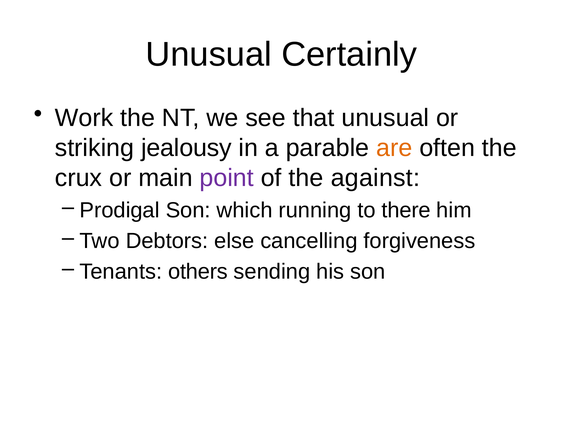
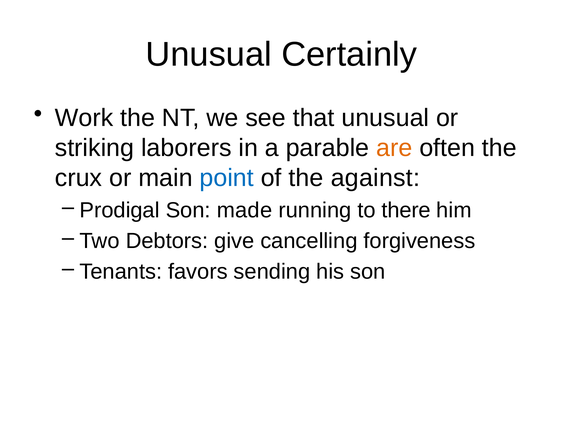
jealousy: jealousy -> laborers (186, 148)
point colour: purple -> blue (227, 178)
which: which -> made (244, 211)
else: else -> give (234, 241)
others: others -> favors (198, 272)
